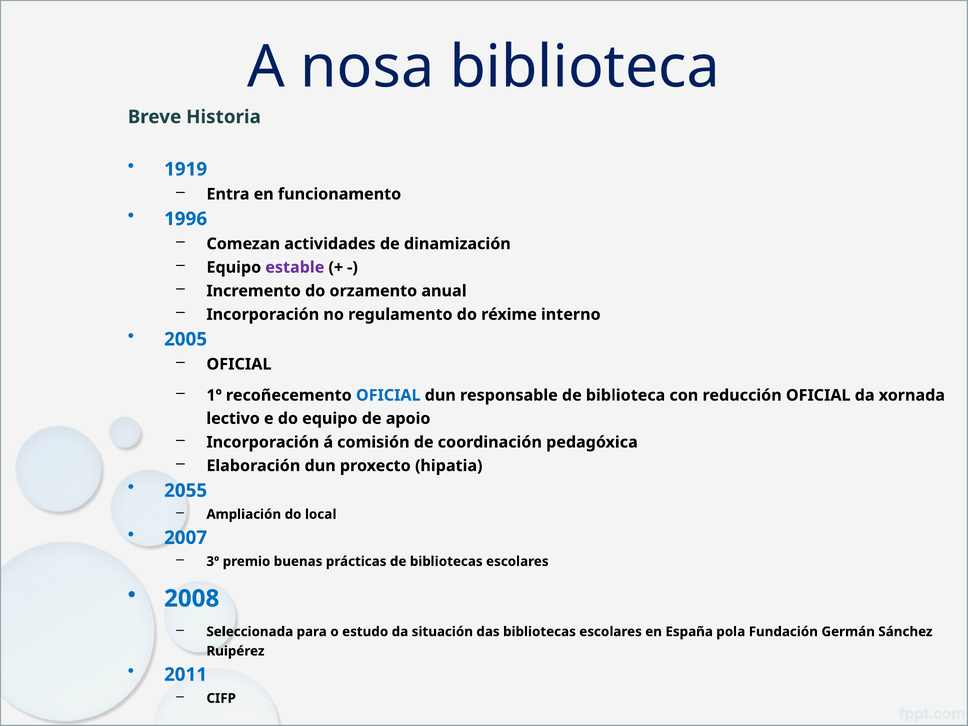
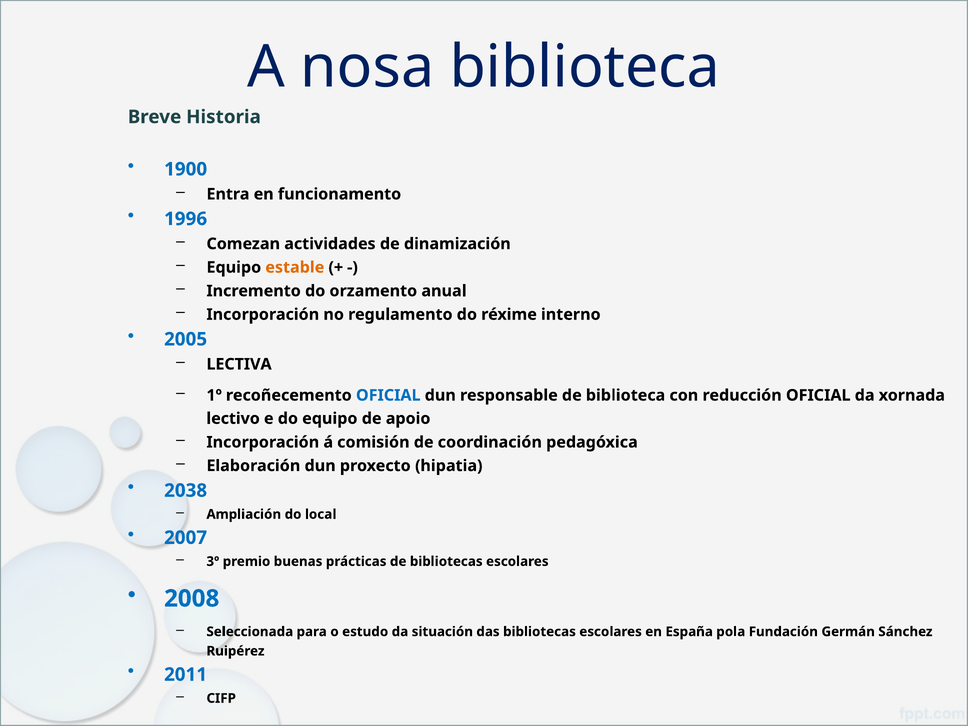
1919: 1919 -> 1900 (186, 169)
estable colour: purple -> orange (295, 267)
OFICIAL: OFICIAL -> LECTIVA (239, 364)
2055: 2055 -> 2038 (186, 491)
